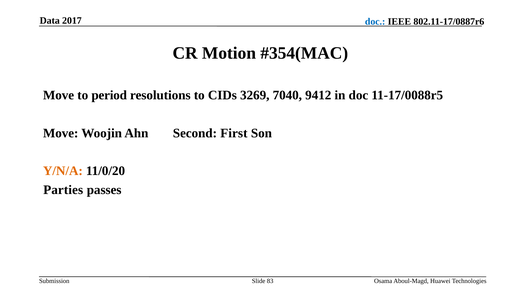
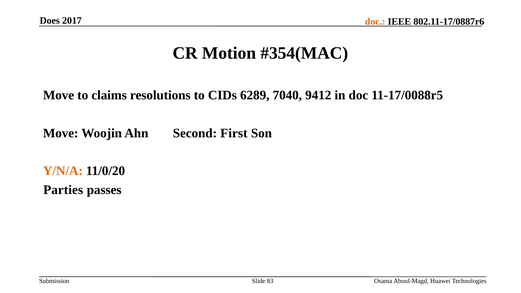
Data: Data -> Does (50, 21)
doc colour: blue -> orange (375, 22)
period: period -> claims (109, 95)
3269: 3269 -> 6289 (255, 95)
